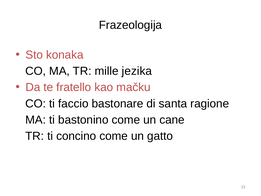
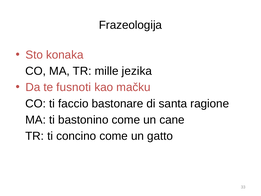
fratello: fratello -> fusnoti (74, 87)
